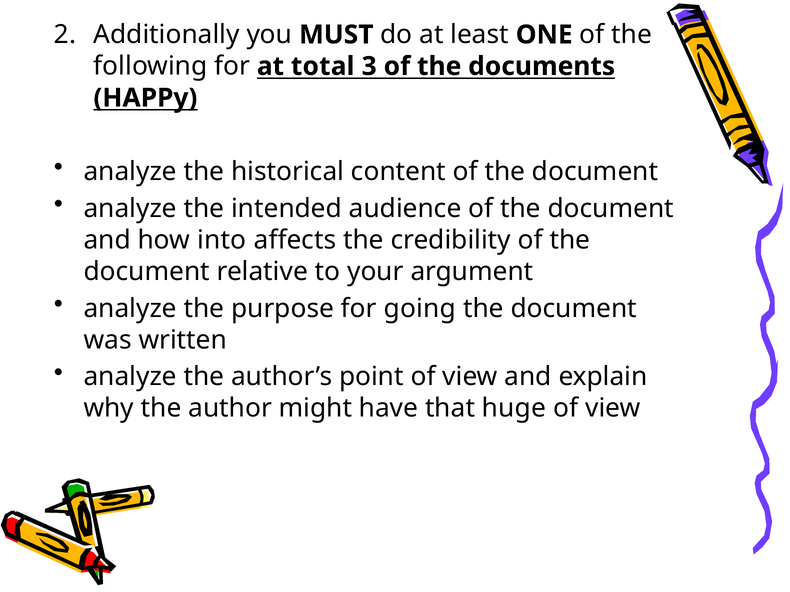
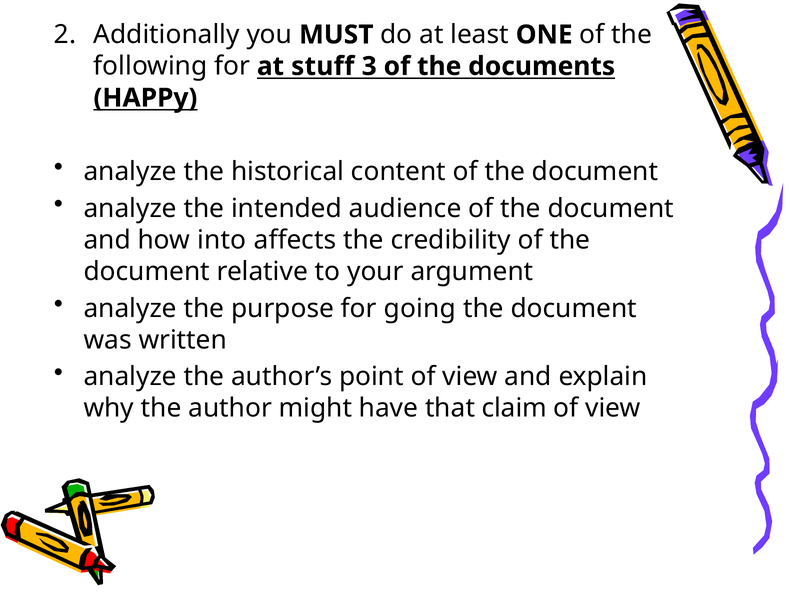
total: total -> stuff (323, 66)
huge: huge -> claim (514, 409)
